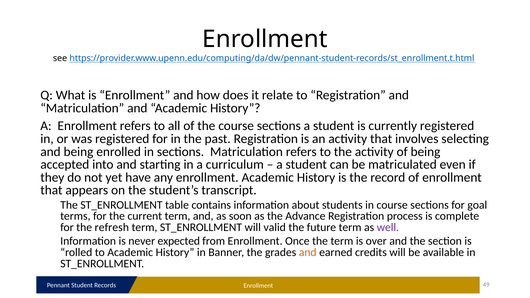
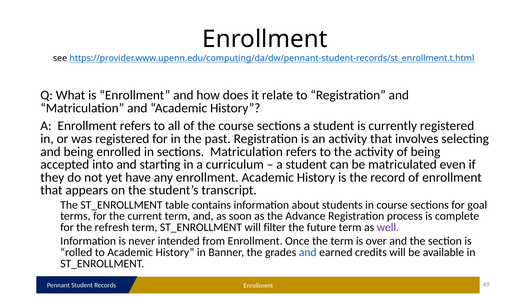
valid: valid -> filter (275, 227)
expected: expected -> intended (179, 241)
and colour: orange -> blue (308, 252)
